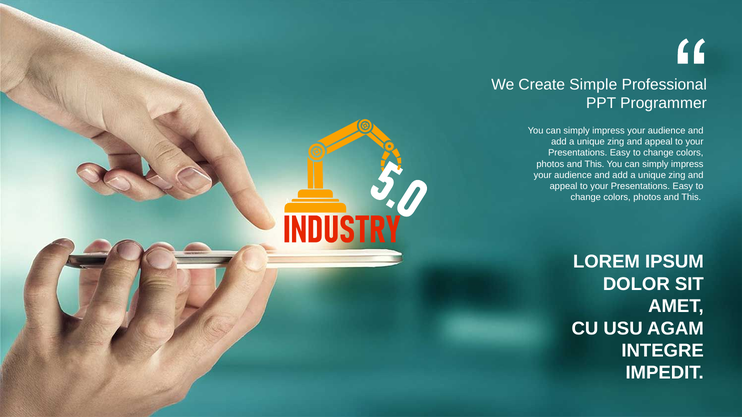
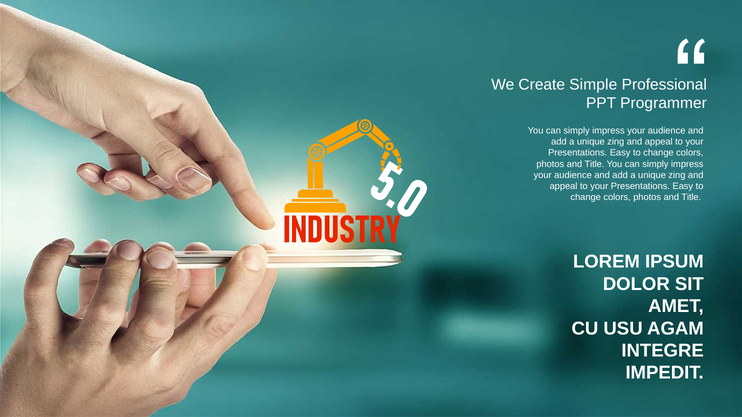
This: This -> Title (594, 164)
This: This -> Title (691, 198)
